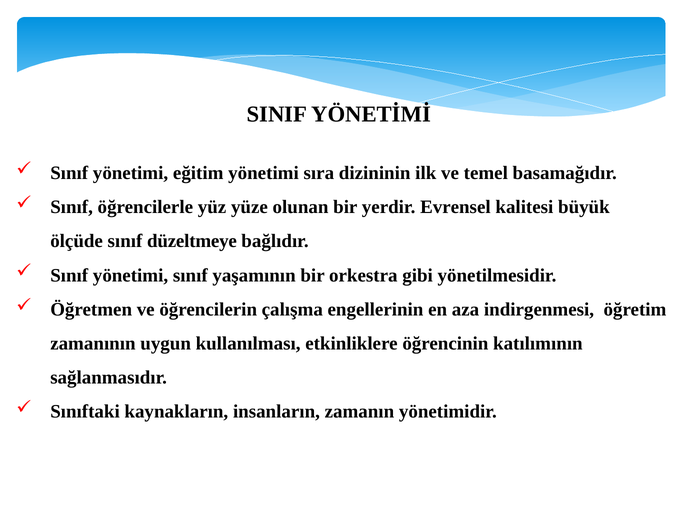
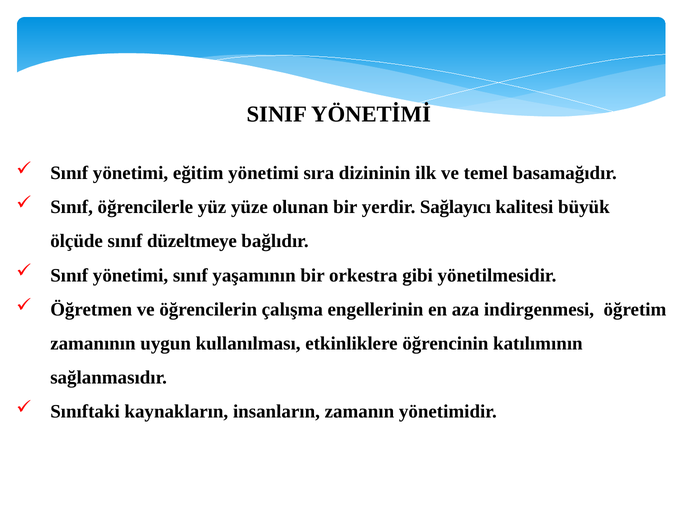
Evrensel: Evrensel -> Sağlayıcı (456, 207)
